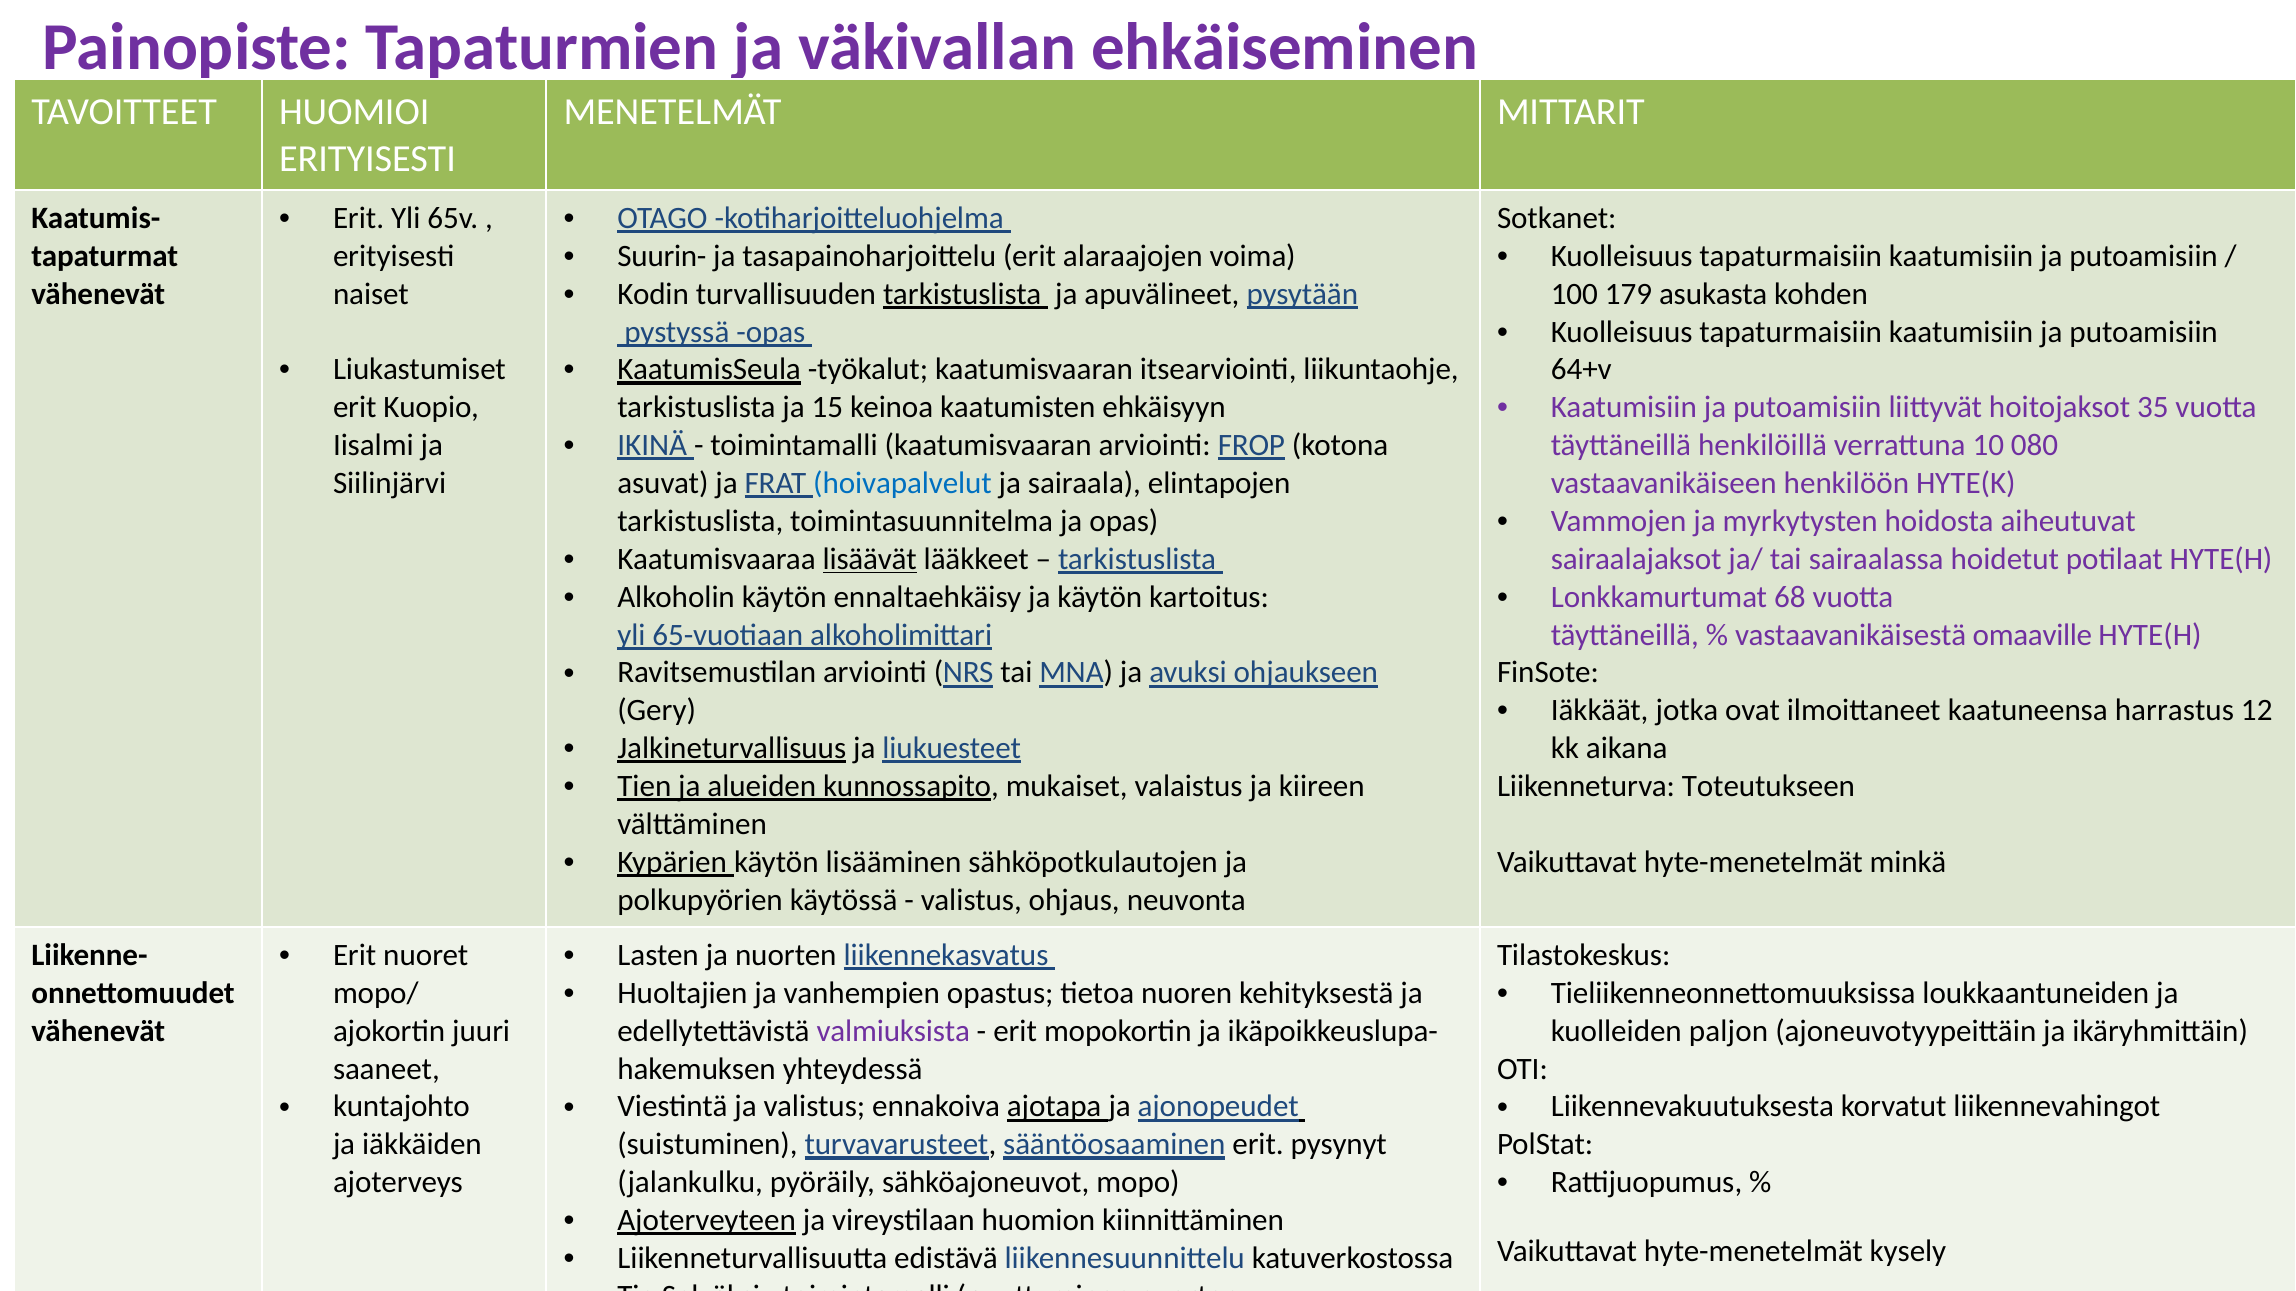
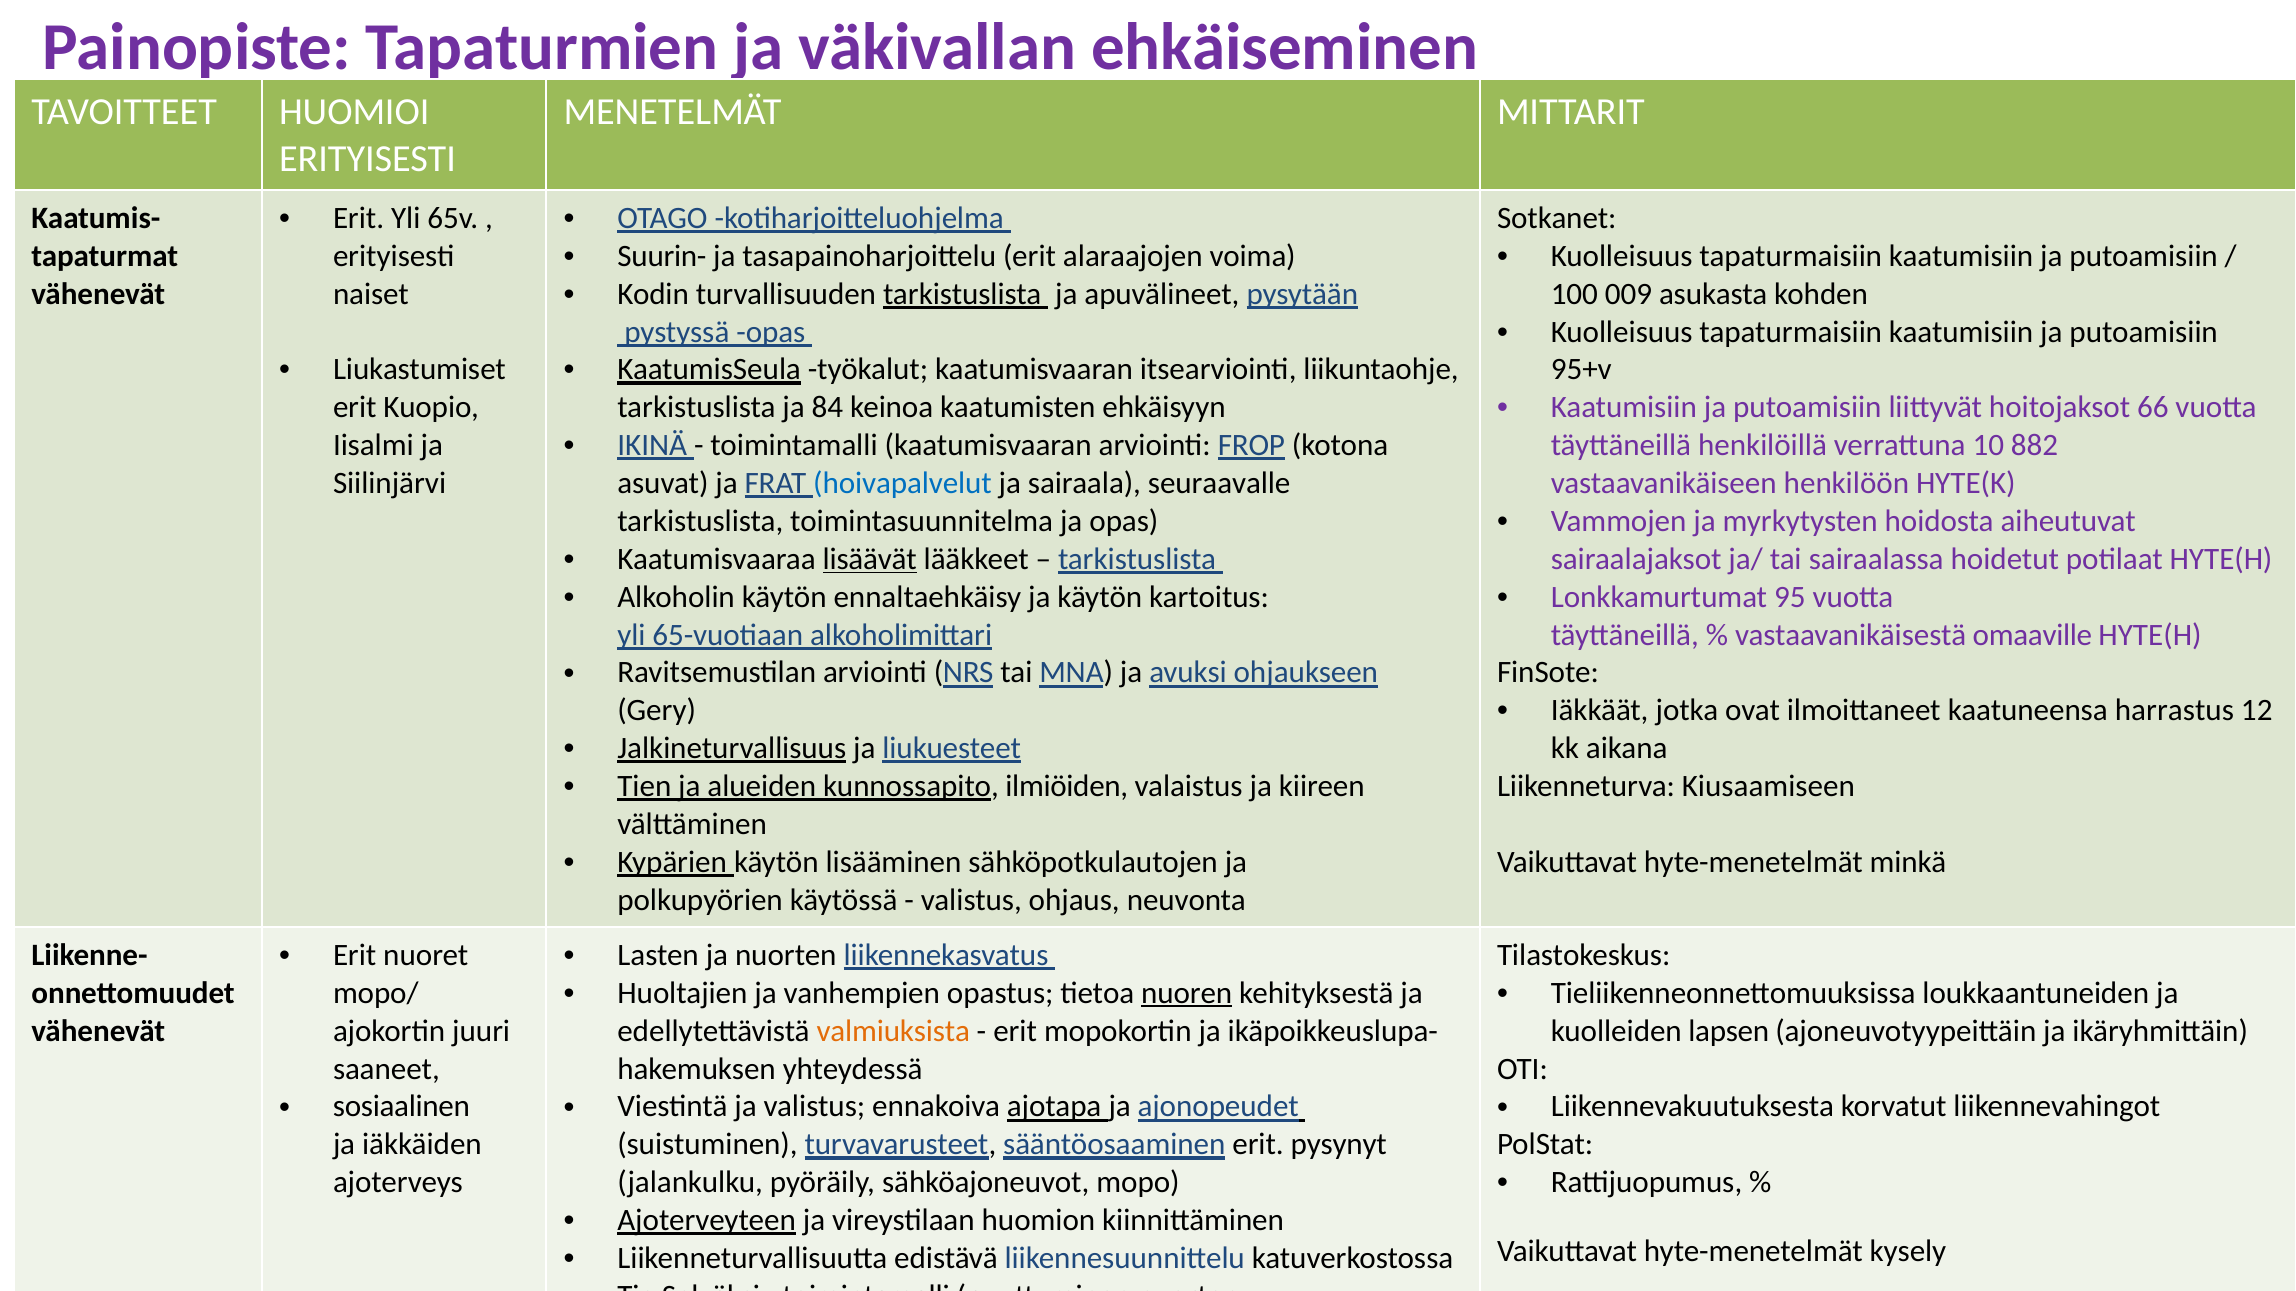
179: 179 -> 009 (1628, 294)
64+v: 64+v -> 95+v (1581, 370)
35: 35 -> 66 (2153, 408)
15: 15 -> 84 (827, 408)
080: 080 -> 882 (2035, 446)
elintapojen: elintapojen -> seuraavalle (1219, 483)
68: 68 -> 95 (1790, 597)
mukaiset: mukaiset -> ilmiöiden (1067, 787)
Toteutukseen: Toteutukseen -> Kiusaamiseen (1768, 787)
nuoren underline: none -> present (1187, 993)
valmiuksista colour: purple -> orange (893, 1031)
paljon: paljon -> lapsen (1729, 1031)
kuntajohto: kuntajohto -> sosiaalinen (401, 1107)
